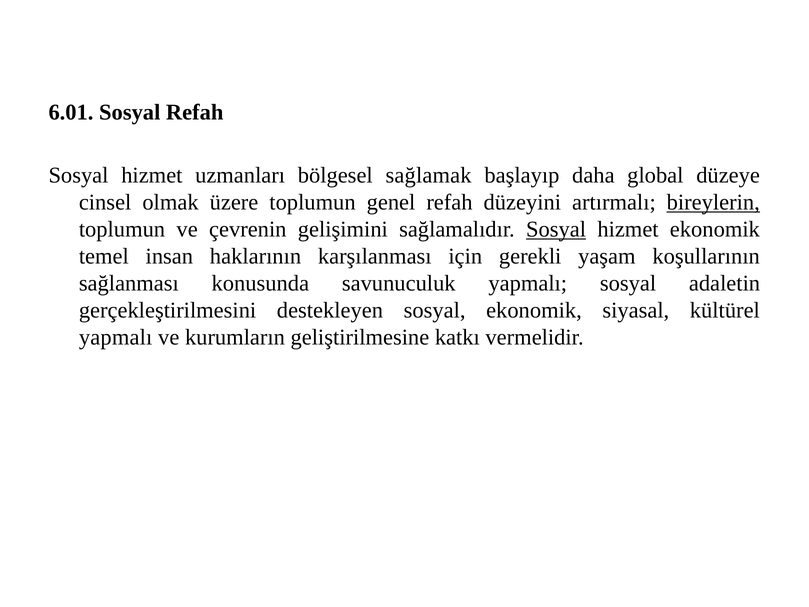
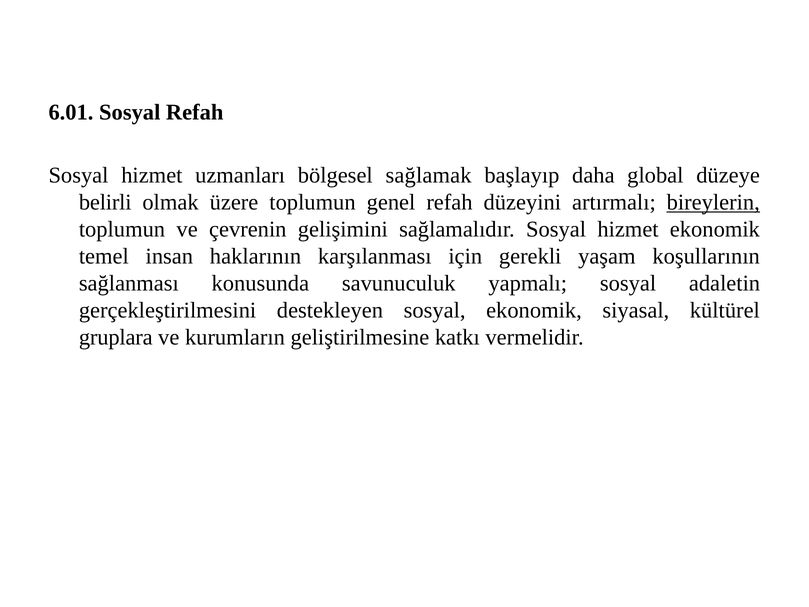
cinsel: cinsel -> belirli (105, 202)
Sosyal underline: present -> none (556, 229)
yapmalı: yapmalı -> gruplara (116, 337)
